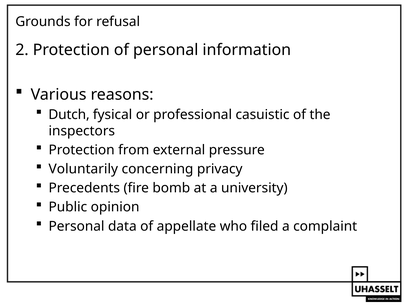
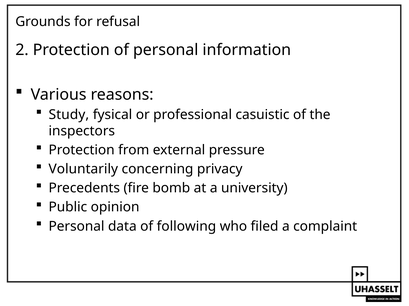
Dutch: Dutch -> Study (69, 115)
appellate: appellate -> following (186, 227)
